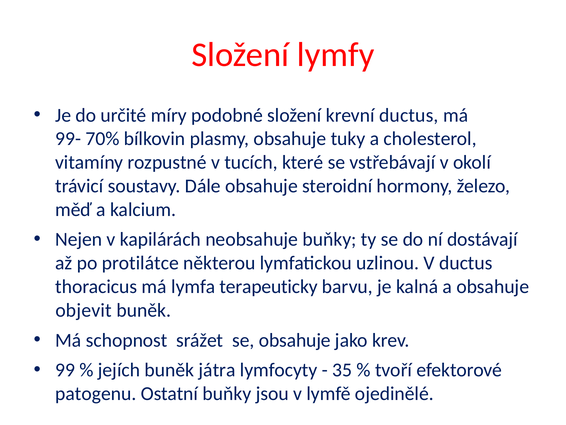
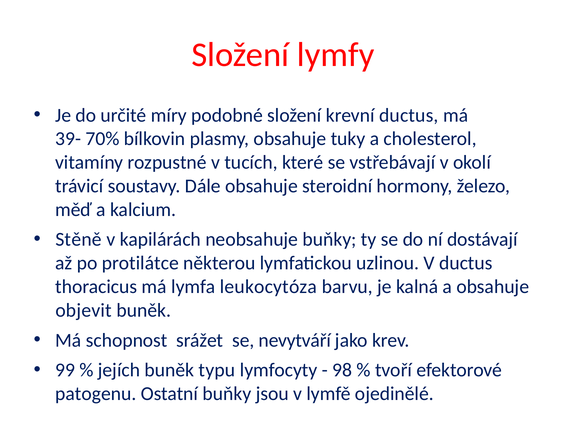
99-: 99- -> 39- (68, 139)
Nejen: Nejen -> Stěně (79, 239)
terapeuticky: terapeuticky -> leukocytóza (268, 286)
se obsahuje: obsahuje -> nevytváří (295, 340)
játra: játra -> typu (217, 370)
35: 35 -> 98 (342, 370)
